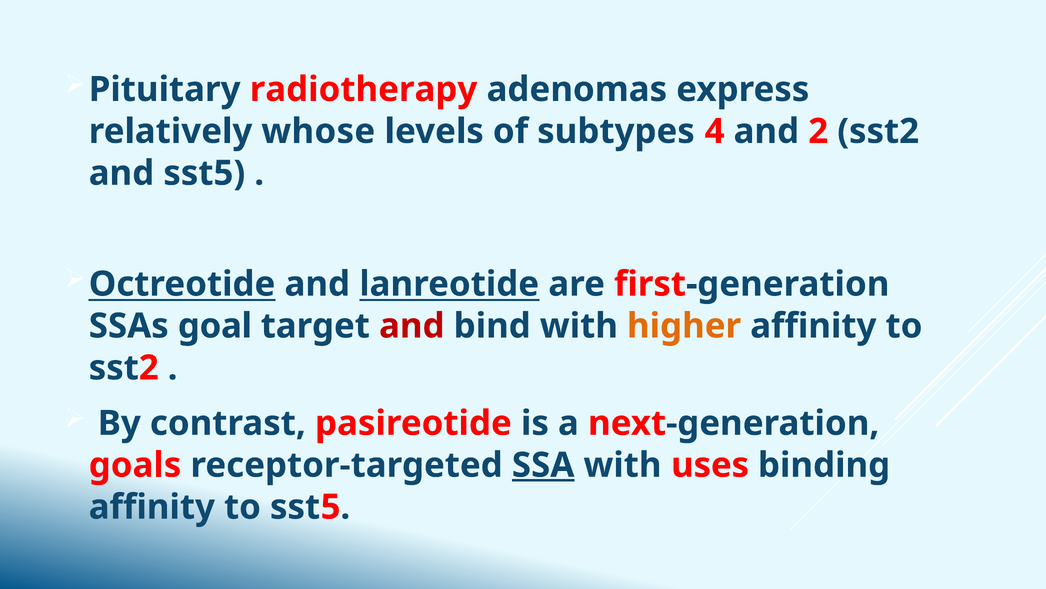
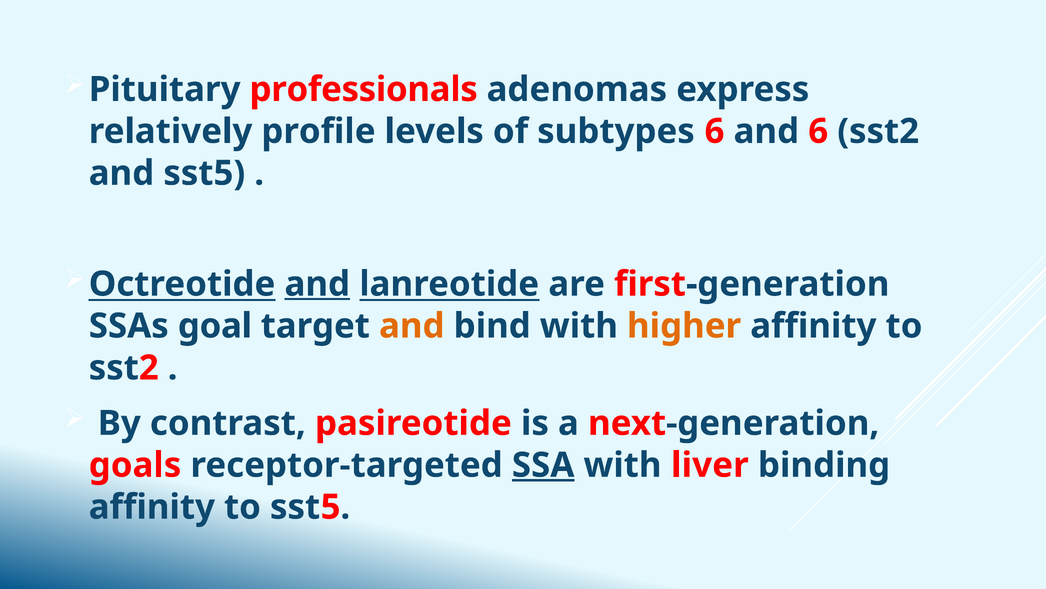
radiotherapy: radiotherapy -> professionals (364, 89)
whose: whose -> profile (318, 131)
subtypes 4: 4 -> 6 (715, 131)
and 2: 2 -> 6 (818, 131)
and underline: none -> present (317, 284)
and colour: red -> orange (412, 326)
uses: uses -> liver (710, 465)
